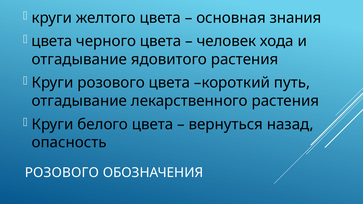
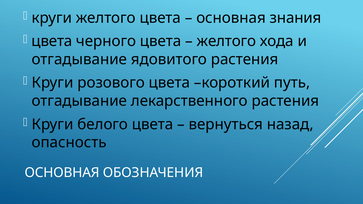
человек: человек -> желтого (226, 41)
РОЗОВОГО: РОЗОВОГО -> ОСНОВНАЯ (62, 173)
